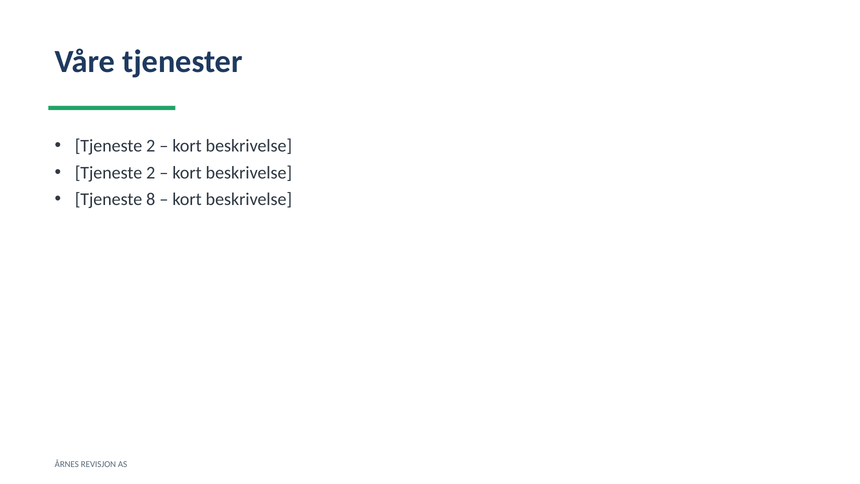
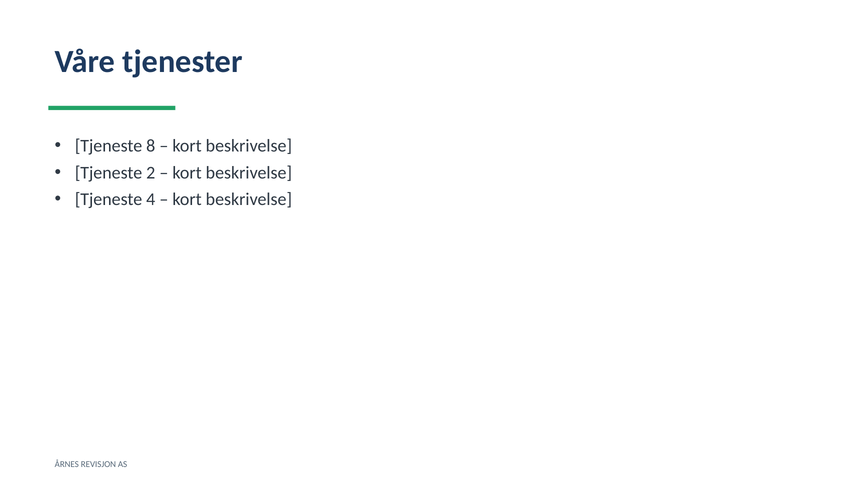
2: 2 -> 8 (151, 146)
8: 8 -> 4 (151, 199)
